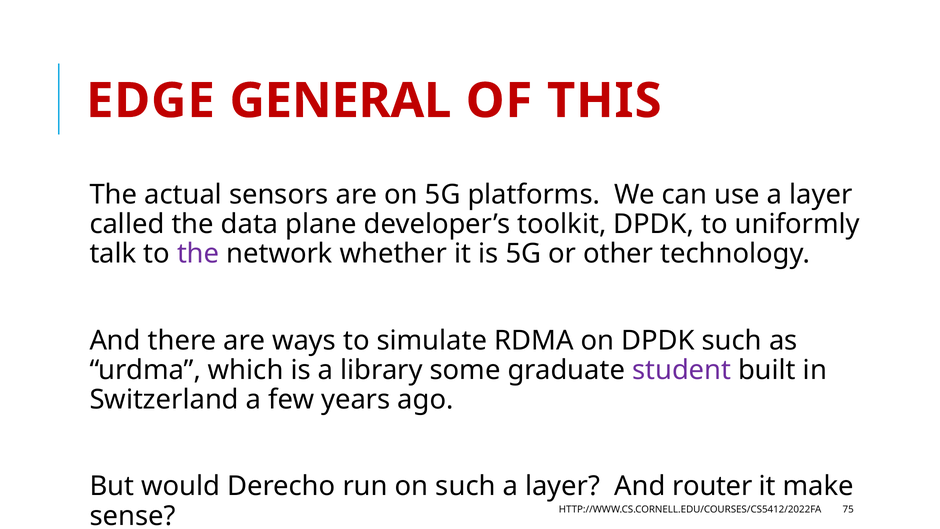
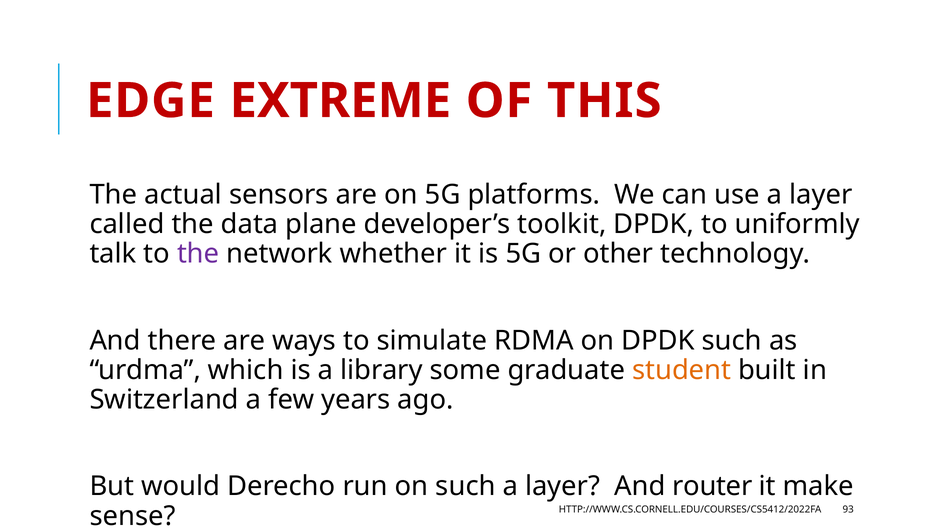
GENERAL: GENERAL -> EXTREME (340, 101)
student colour: purple -> orange (682, 370)
75: 75 -> 93 (848, 509)
